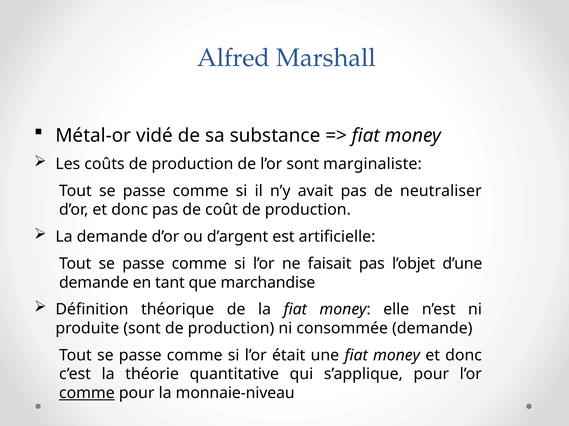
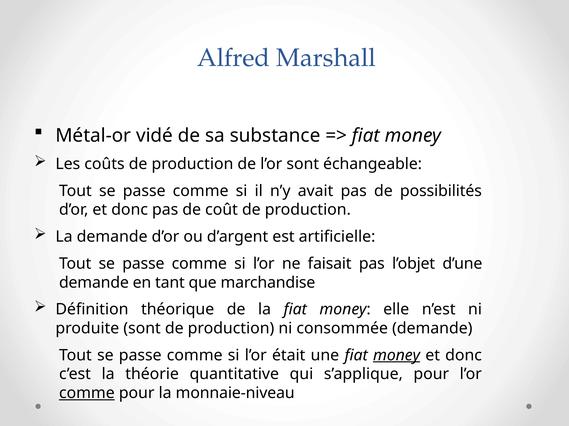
marginaliste: marginaliste -> échangeable (373, 164)
neutraliser: neutraliser -> possibilités (441, 191)
money underline: none -> present (397, 356)
